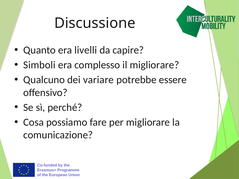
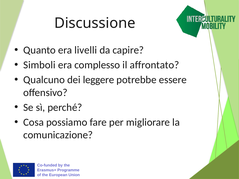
il migliorare: migliorare -> affrontato (154, 65)
variare: variare -> leggere (99, 80)
